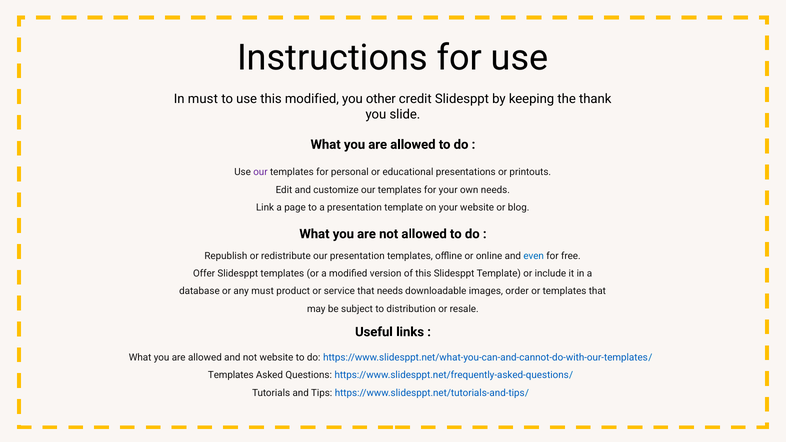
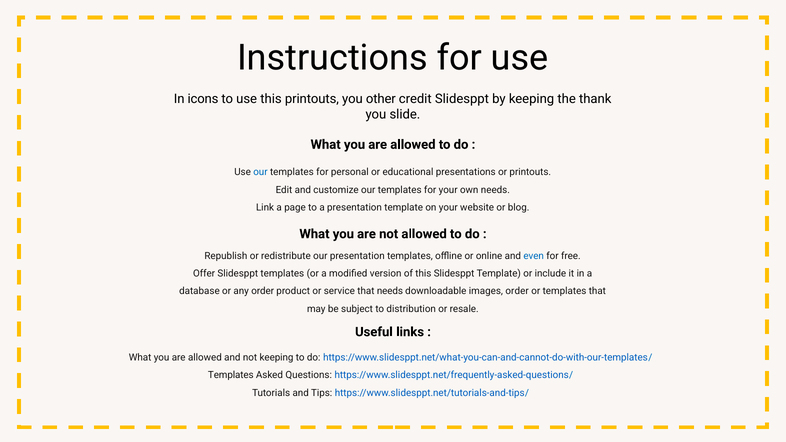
In must: must -> icons (203, 99)
this modified: modified -> printouts (312, 99)
our colour: purple -> blue (260, 172)
any must: must -> order (263, 291)
not website: website -> keeping (276, 358)
